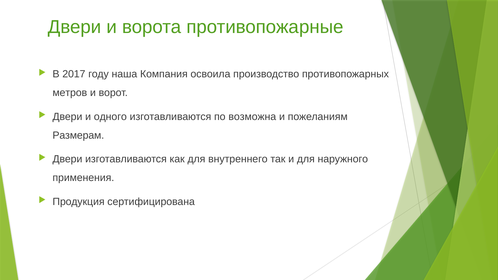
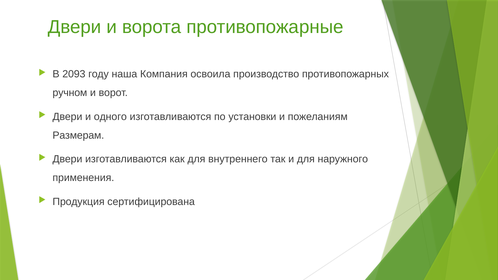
2017: 2017 -> 2093 (74, 74)
метров: метров -> ручном (70, 93)
возможна: возможна -> установки (252, 117)
